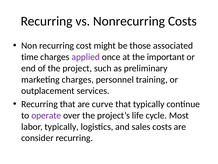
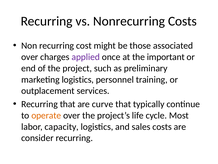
time: time -> over (30, 57)
marketing charges: charges -> logistics (78, 79)
operate colour: purple -> orange (46, 115)
labor typically: typically -> capacity (62, 126)
